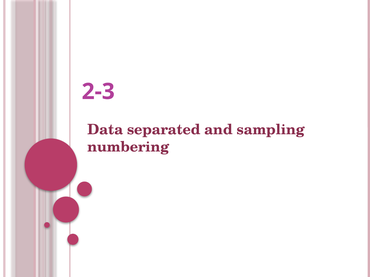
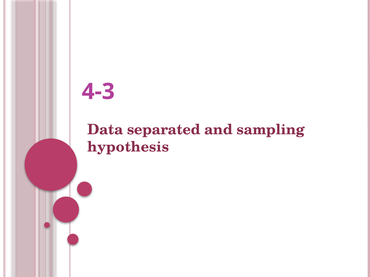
2-3: 2-3 -> 4-3 (98, 92)
numbering: numbering -> hypothesis (128, 147)
